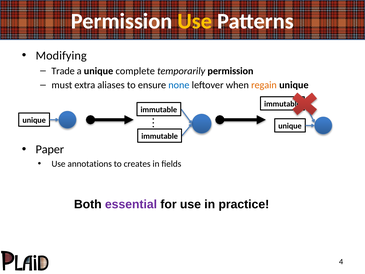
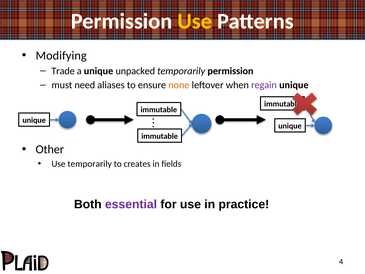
complete: complete -> unpacked (135, 71)
extra: extra -> need (85, 85)
none colour: blue -> orange (179, 85)
regain colour: orange -> purple (264, 85)
Paper: Paper -> Other (50, 149)
Use annotations: annotations -> temporarily (90, 164)
